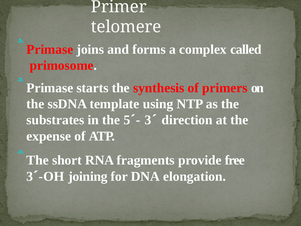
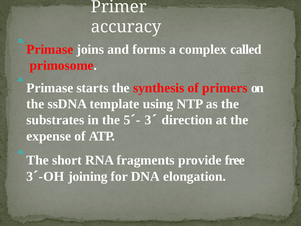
telomere: telomere -> accuracy (126, 27)
